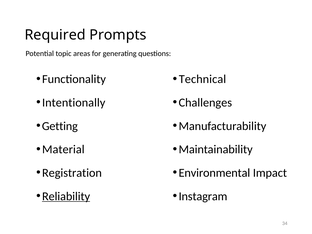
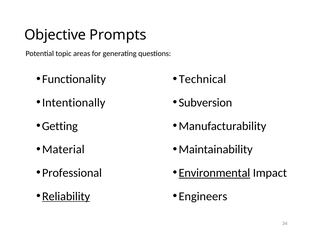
Required: Required -> Objective (55, 35)
Challenges: Challenges -> Subversion (205, 103)
Registration: Registration -> Professional (72, 173)
Environmental underline: none -> present (214, 173)
Instagram: Instagram -> Engineers (203, 196)
